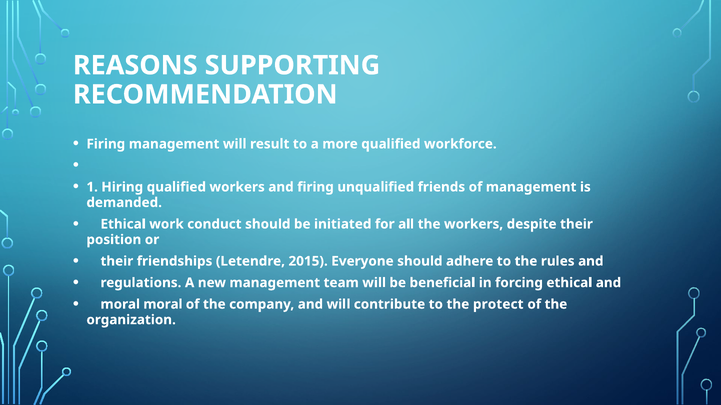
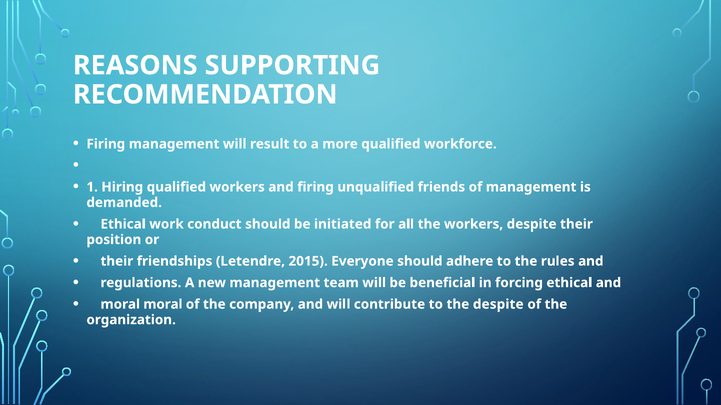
the protect: protect -> despite (498, 305)
